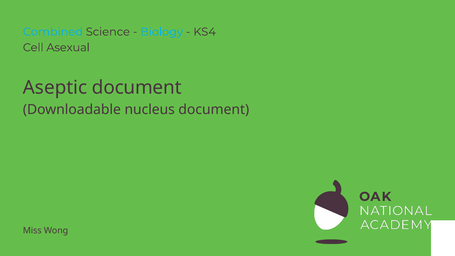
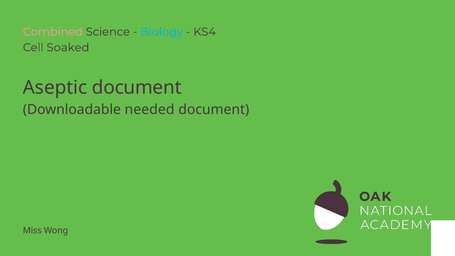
Combined colour: light blue -> pink (53, 32)
Asexual: Asexual -> Soaked (68, 47)
nucleus: nucleus -> needed (150, 110)
